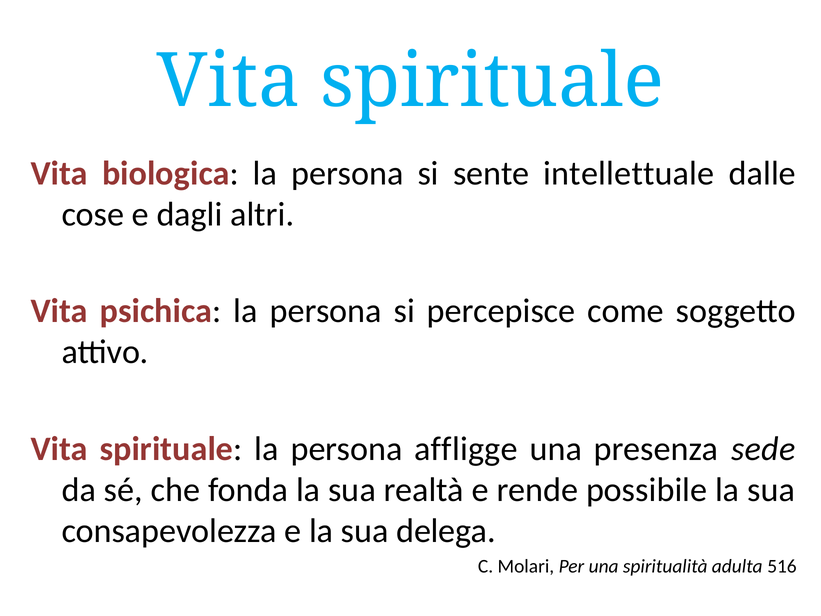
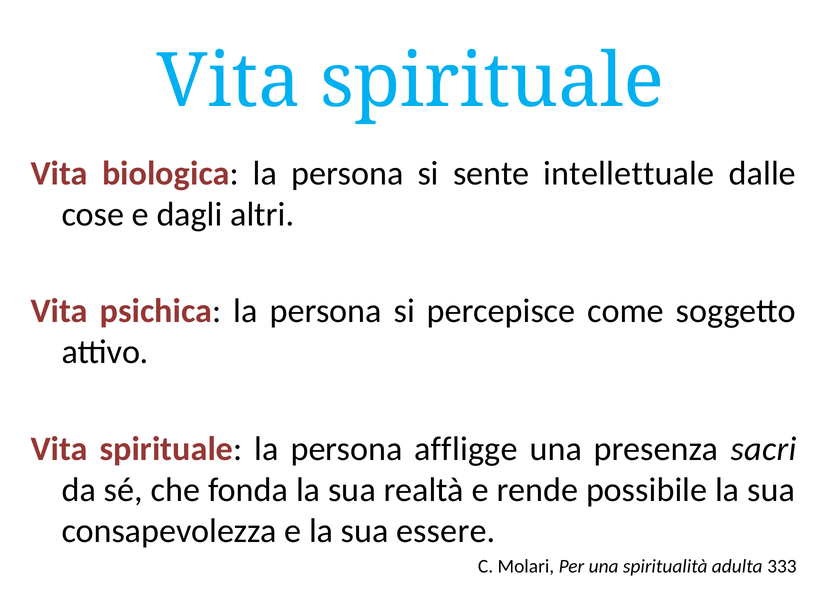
sede: sede -> sacri (763, 449)
delega: delega -> essere (446, 531)
516: 516 -> 333 (782, 566)
